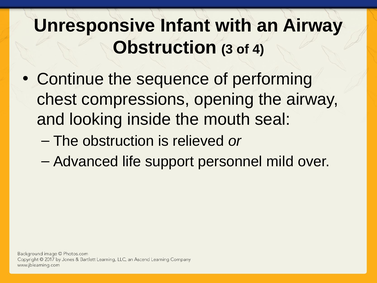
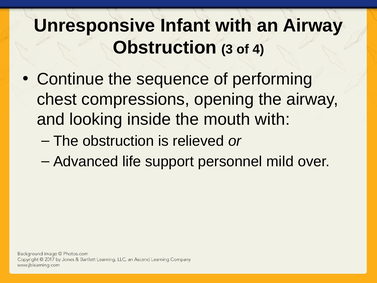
mouth seal: seal -> with (272, 119)
